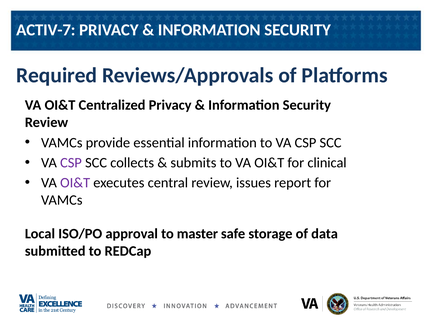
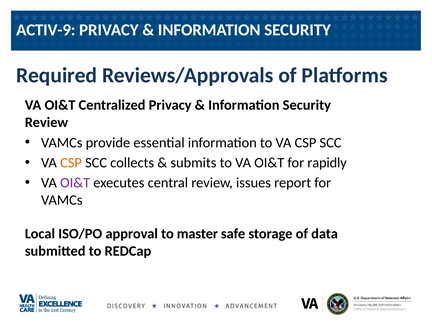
ACTIV-7: ACTIV-7 -> ACTIV-9 (46, 30)
CSP colour: purple -> orange (71, 163)
clinical: clinical -> rapidly (327, 163)
